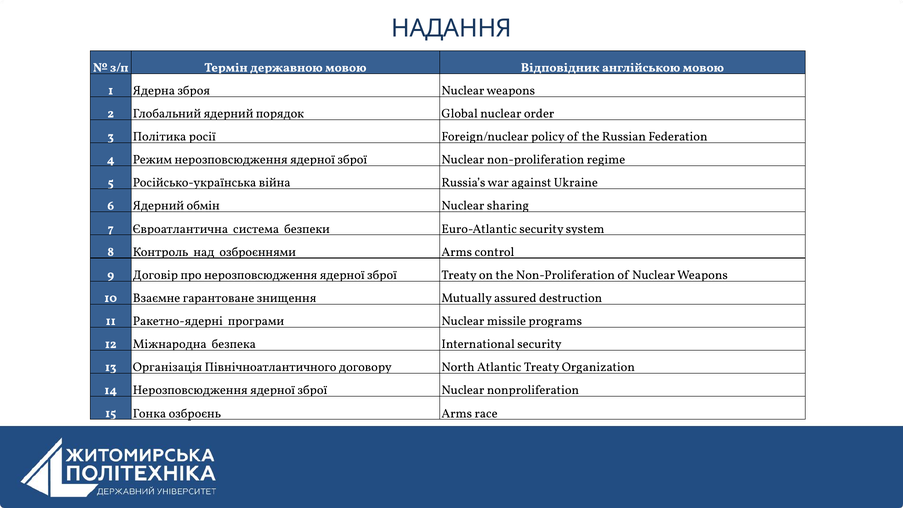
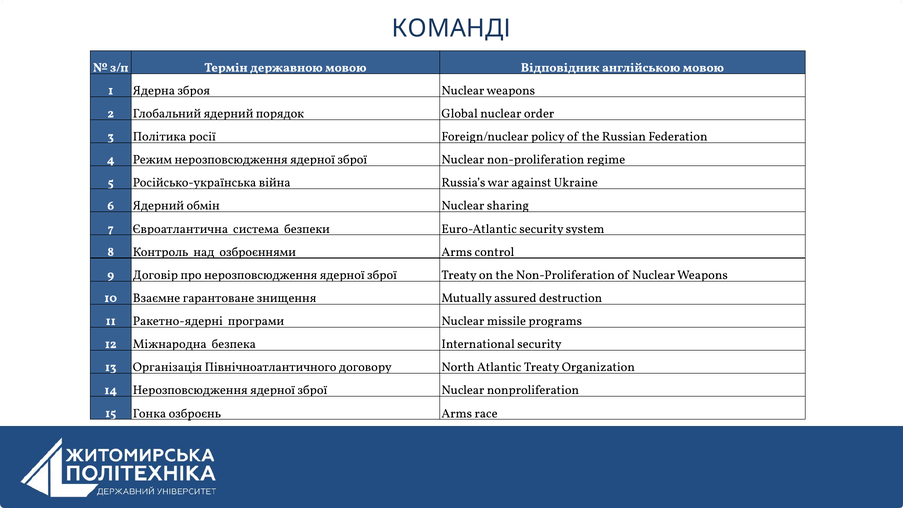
НАДАННЯ: НАДАННЯ -> КОМАНДІ (451, 28)
